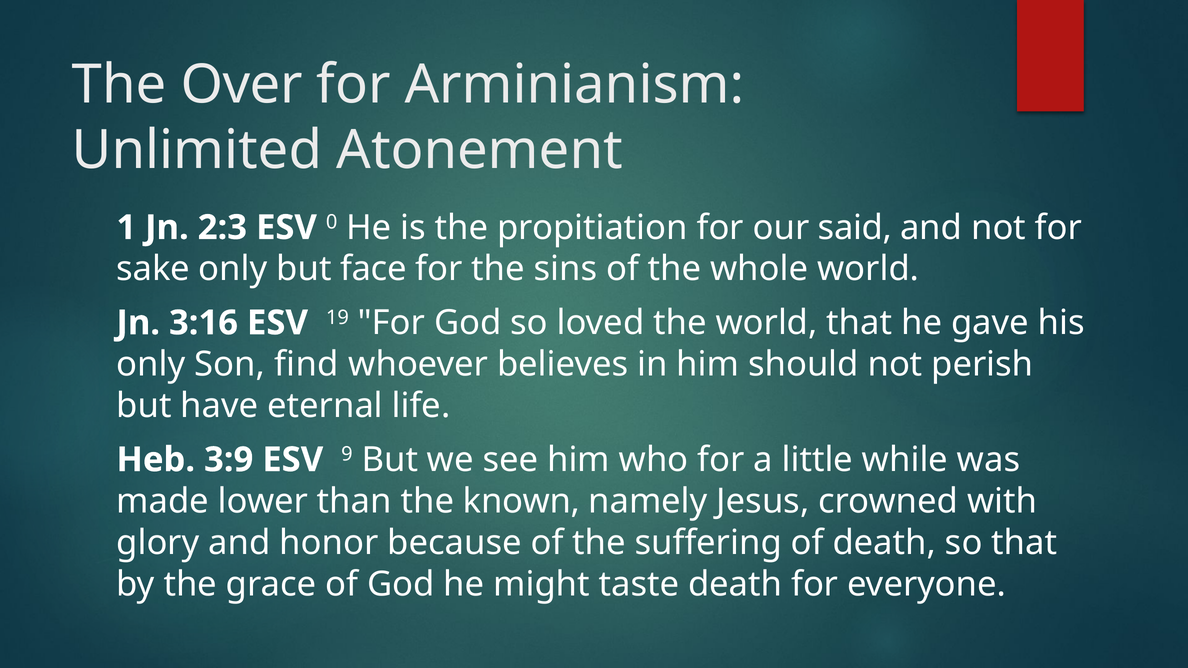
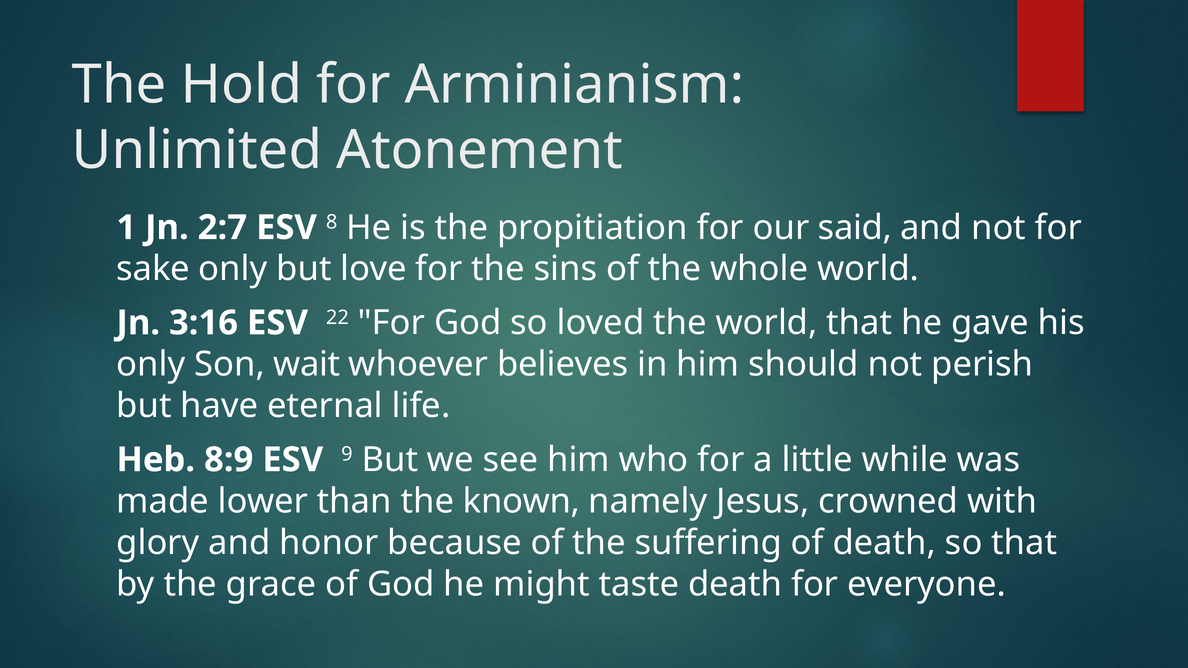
Over: Over -> Hold (241, 85)
2:3: 2:3 -> 2:7 (222, 228)
0: 0 -> 8 (332, 222)
face: face -> love (374, 269)
19: 19 -> 22 (337, 318)
find: find -> wait (307, 365)
3:9: 3:9 -> 8:9 (229, 460)
